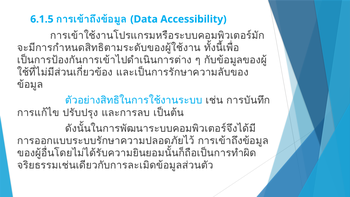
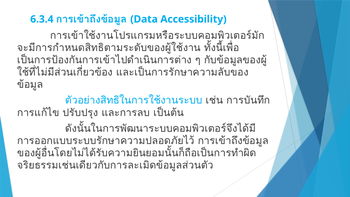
6.1.5: 6.1.5 -> 6.3.4 (42, 19)
